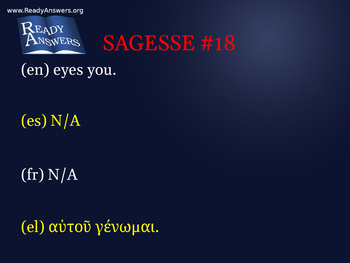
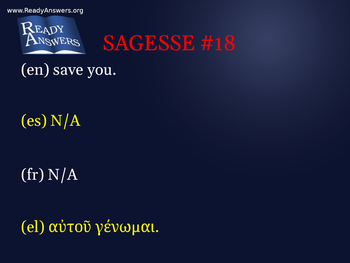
eyes: eyes -> save (68, 70)
